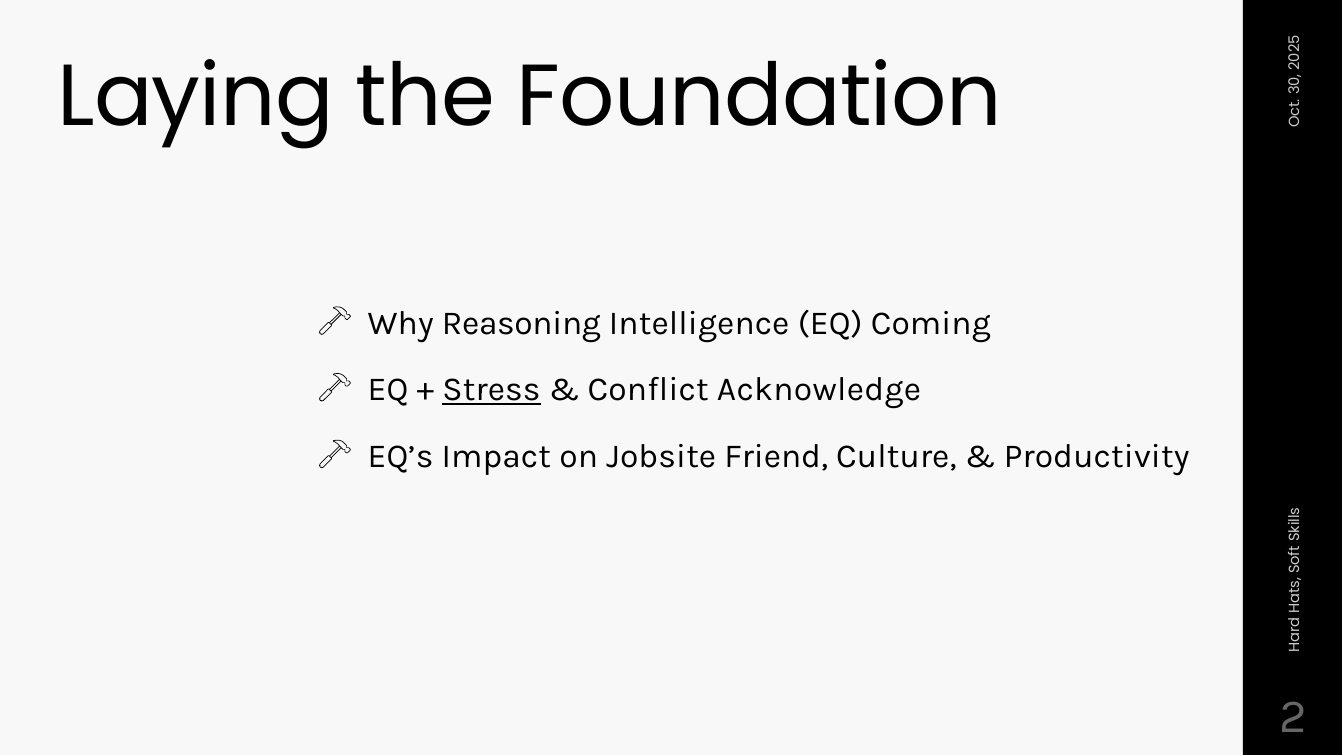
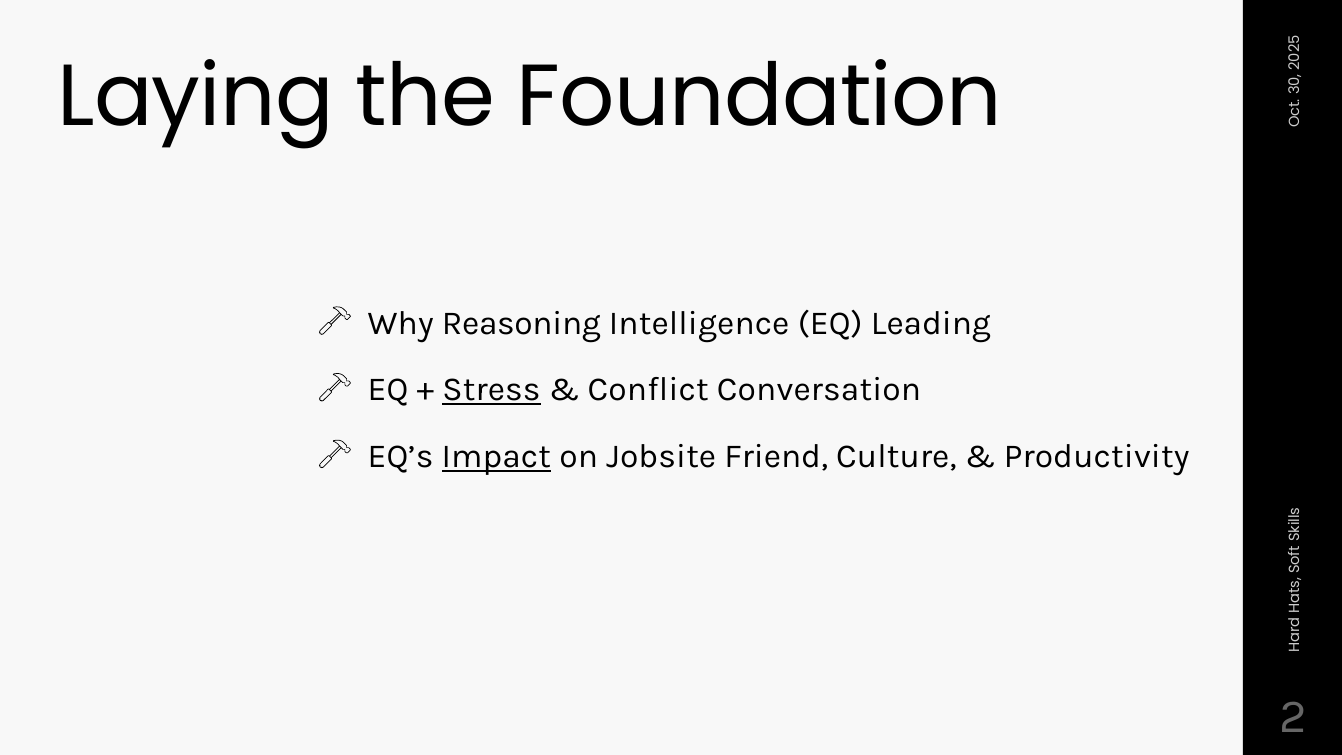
Coming: Coming -> Leading (931, 323)
Acknowledge: Acknowledge -> Conversation (819, 390)
Impact underline: none -> present (496, 456)
